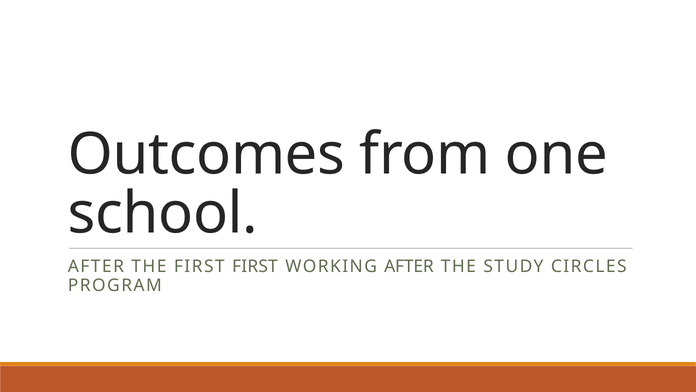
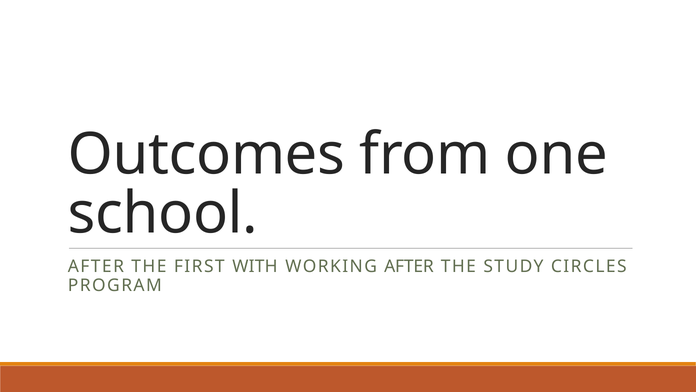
FIRST FIRST: FIRST -> WITH (255, 266)
